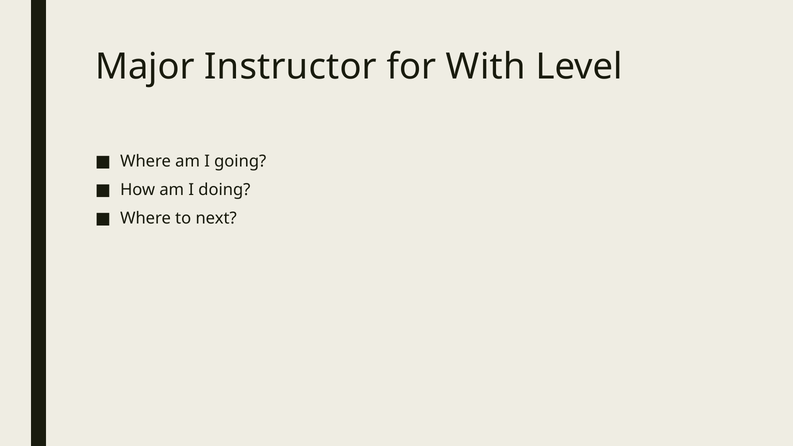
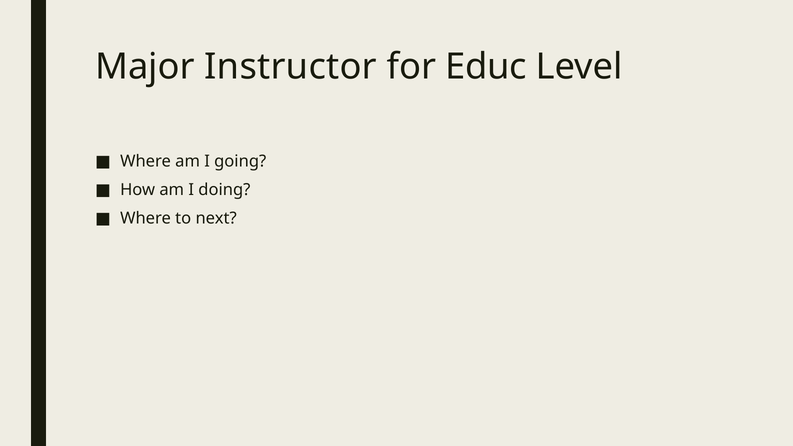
With: With -> Educ (486, 67)
